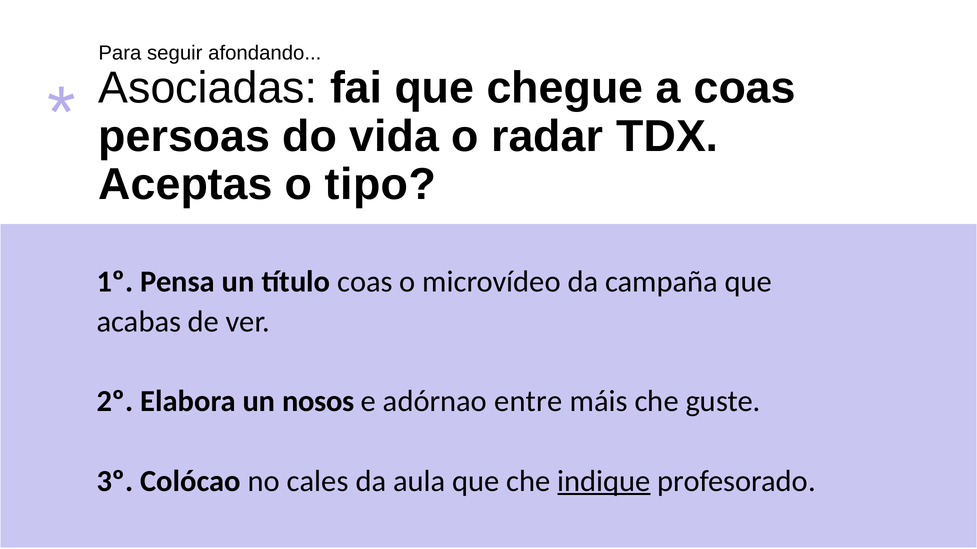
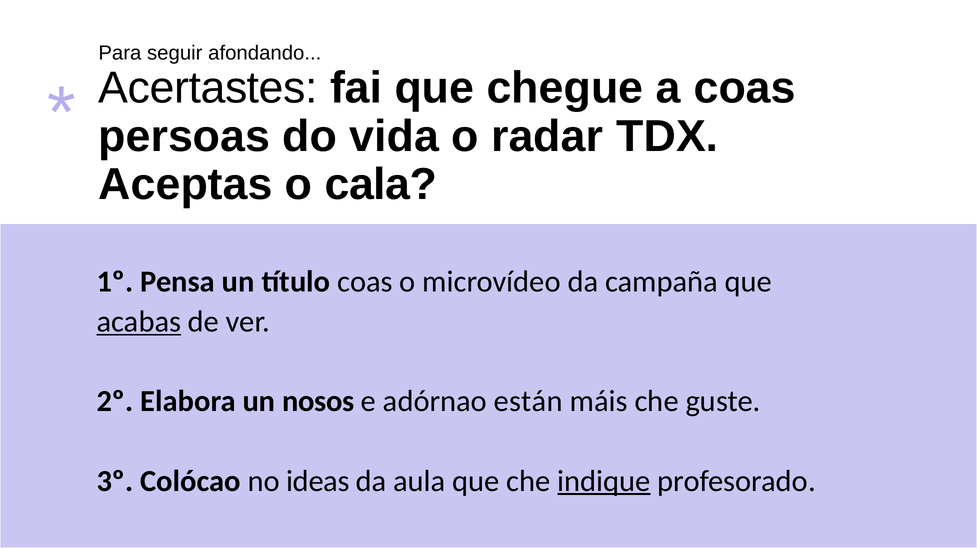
Asociadas: Asociadas -> Acertastes (208, 88)
tipo: tipo -> cala (381, 185)
acabas underline: none -> present (139, 322)
entre: entre -> están (528, 402)
cales: cales -> ideas (318, 481)
